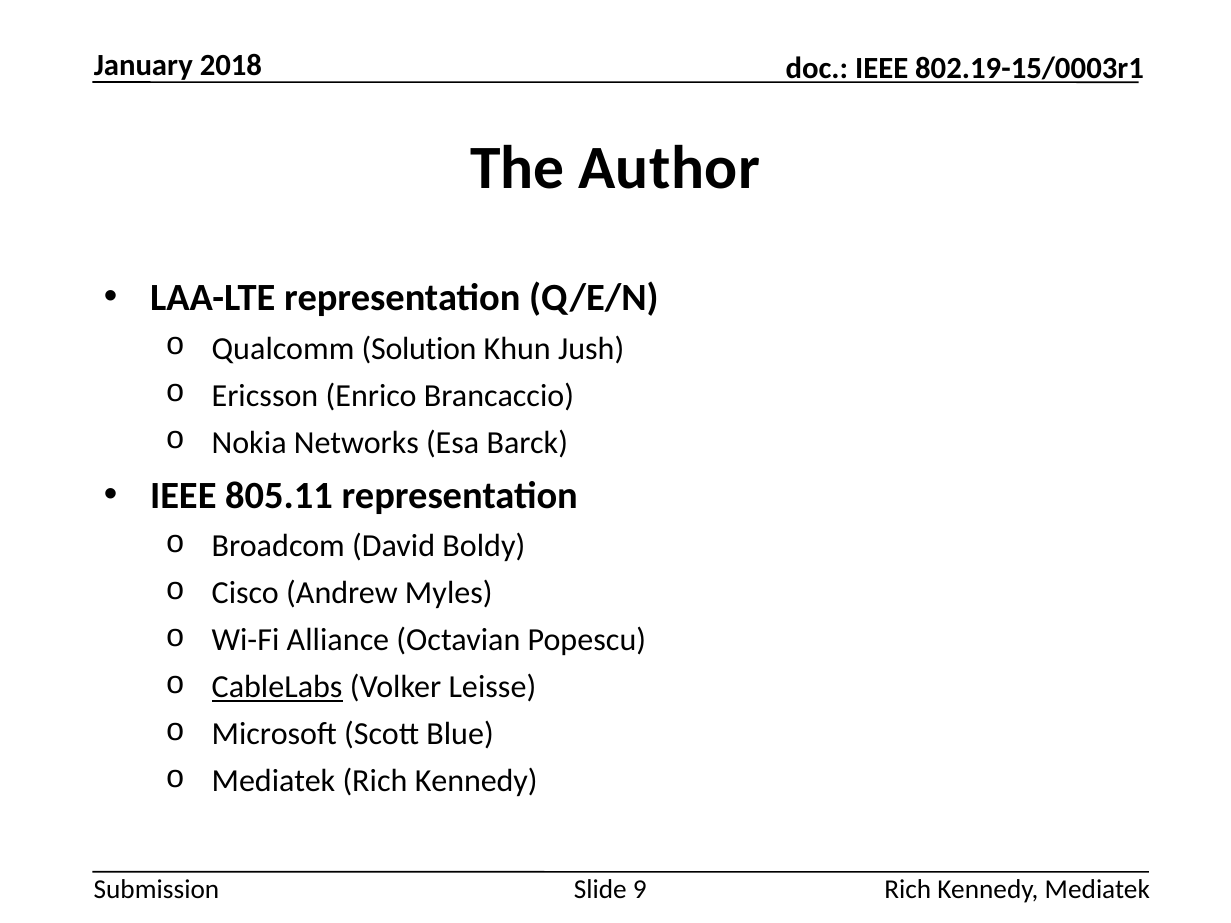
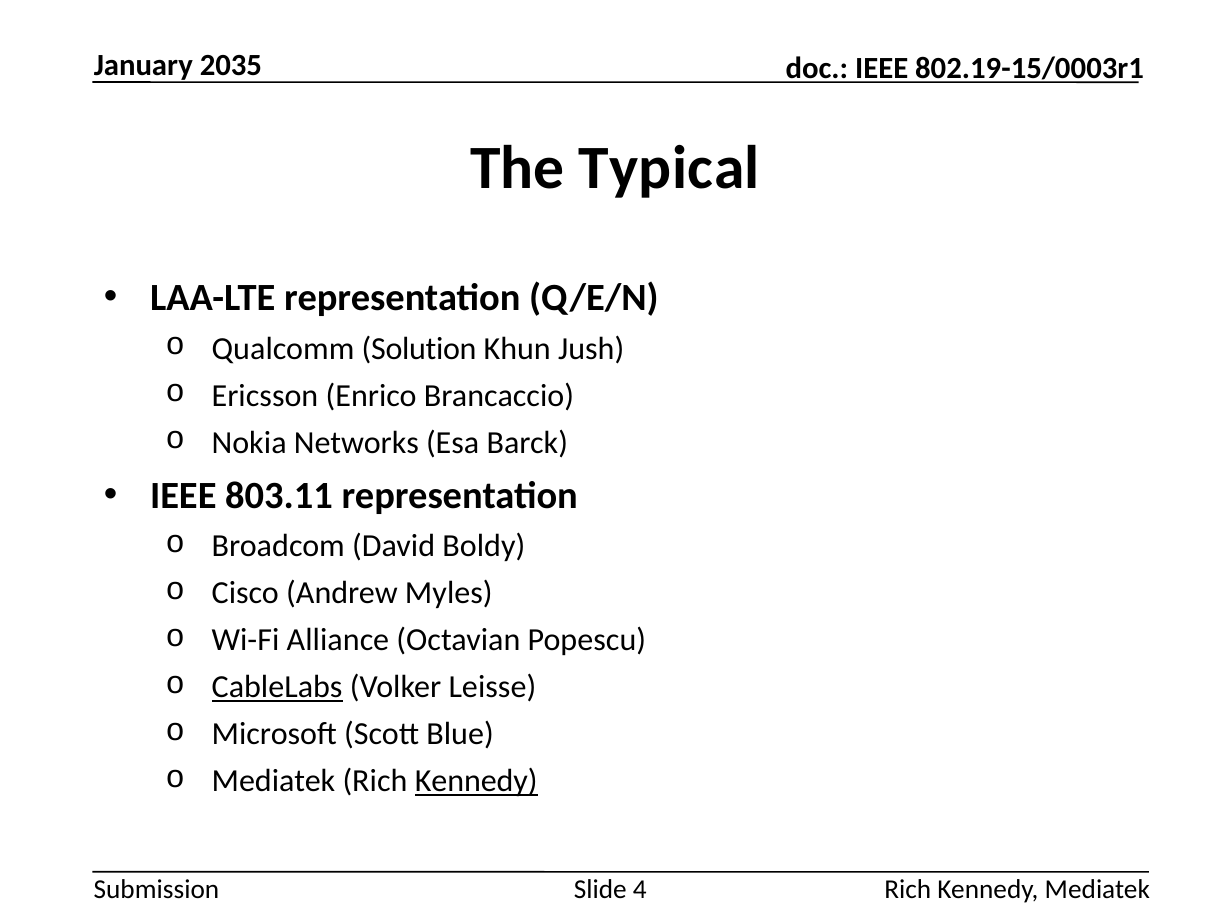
2018: 2018 -> 2035 (231, 65)
Author: Author -> Typical (669, 168)
805.11: 805.11 -> 803.11 (279, 496)
Kennedy underline: none -> present (476, 781)
9: 9 -> 4 (640, 890)
